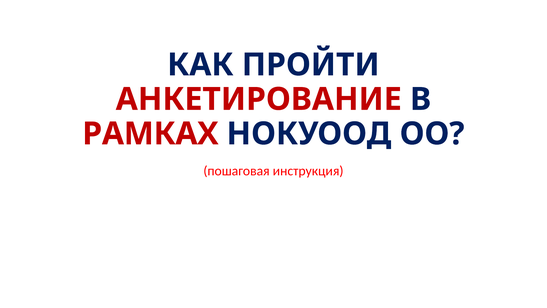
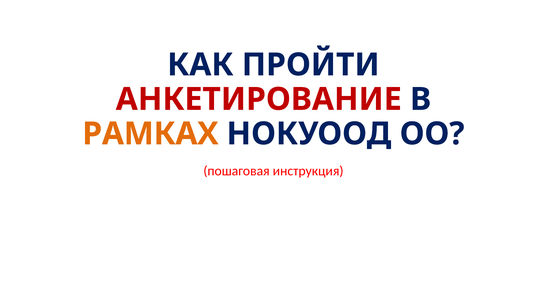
РАМКАХ colour: red -> orange (150, 134)
